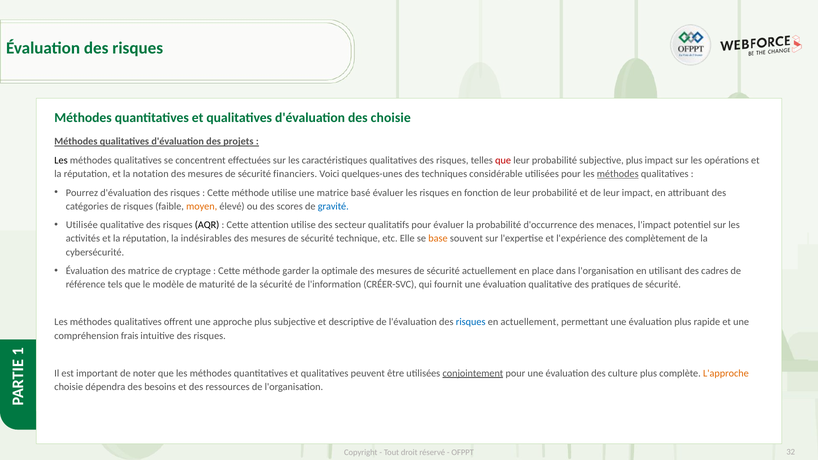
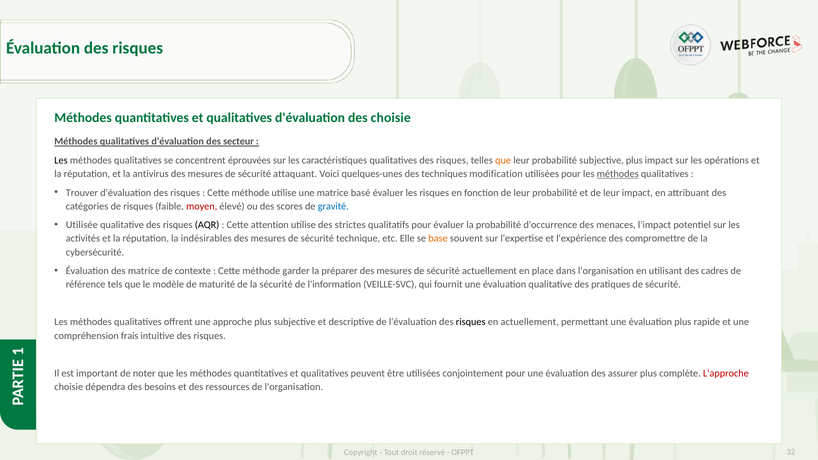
projets: projets -> secteur (238, 142)
effectuées: effectuées -> éprouvées (249, 160)
que colour: red -> orange (503, 160)
notation: notation -> antivirus (151, 174)
financiers: financiers -> attaquant (295, 174)
considérable: considérable -> modification (496, 174)
Pourrez: Pourrez -> Trouver (82, 193)
moyen colour: orange -> red (202, 206)
secteur: secteur -> strictes (350, 225)
complètement: complètement -> compromettre (655, 239)
cryptage: cryptage -> contexte (193, 271)
optimale: optimale -> préparer (340, 271)
CRÉER-SVC: CRÉER-SVC -> VEILLE-SVC (390, 285)
risques colour: blue -> black (471, 322)
conjointement underline: present -> none (473, 373)
culture: culture -> assurer (623, 373)
L'approche colour: orange -> red (726, 373)
